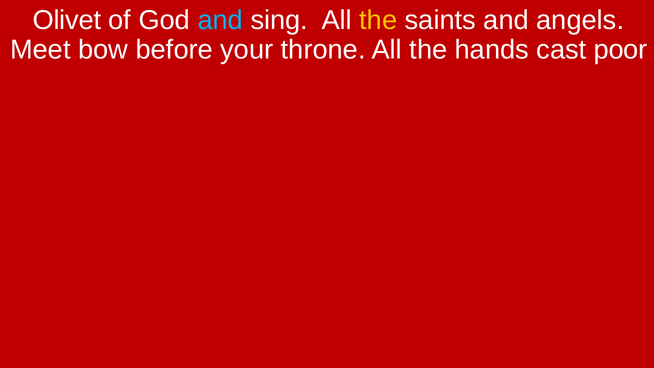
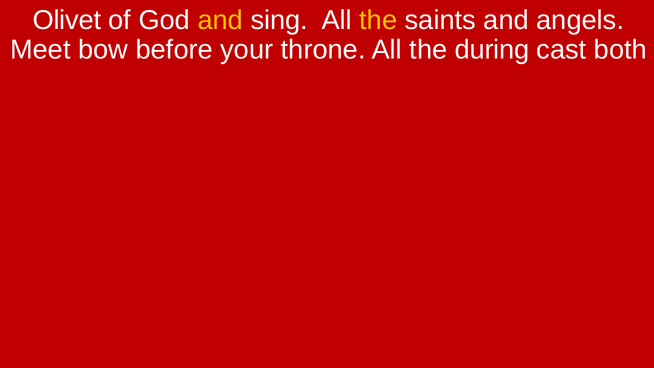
and colour: light blue -> yellow (220, 20)
hands: hands -> during (492, 50)
poor: poor -> both (620, 50)
